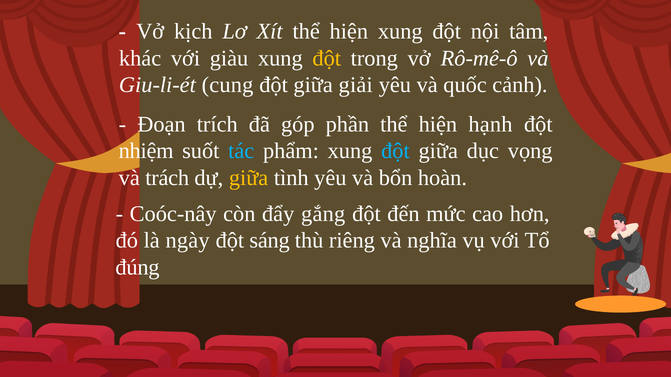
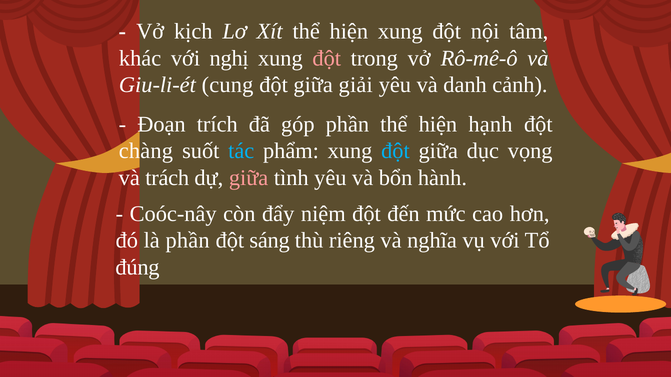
giàu: giàu -> nghị (229, 58)
đột colour: yellow -> pink (327, 58)
quốc: quốc -> danh (465, 85)
nhiệm: nhiệm -> chàng (146, 151)
giữa colour: yellow -> pink (249, 178)
hoàn: hoàn -> hành (442, 178)
gắng: gắng -> niệm (323, 214)
là ngày: ngày -> phần (188, 241)
